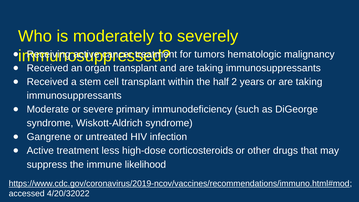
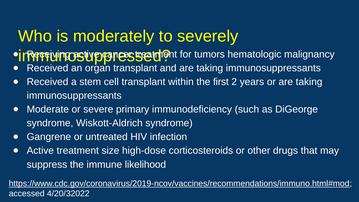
half: half -> first (221, 82)
less: less -> size (110, 151)
